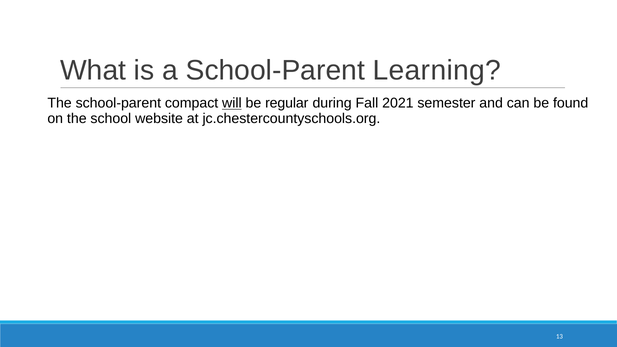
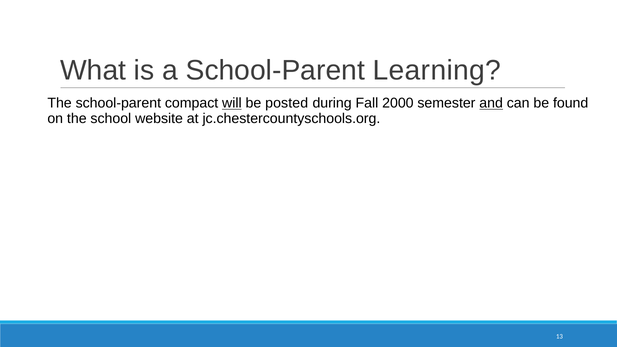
regular: regular -> posted (287, 103)
2021: 2021 -> 2000 (398, 103)
and underline: none -> present (491, 103)
